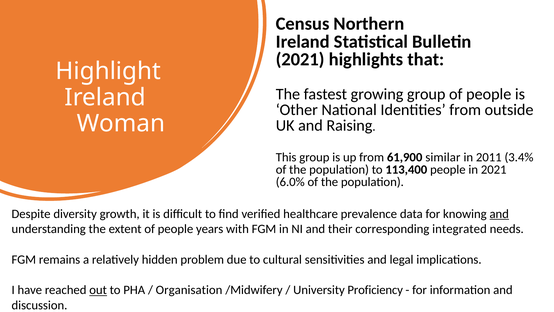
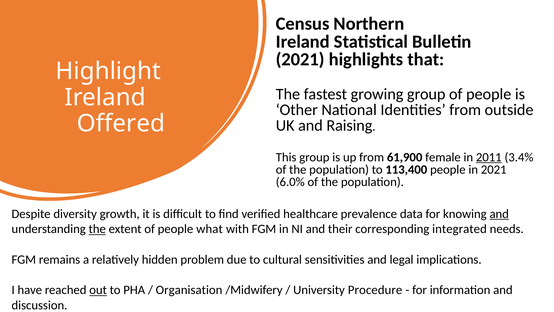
Woman: Woman -> Offered (121, 123)
similar: similar -> female (443, 157)
2011 underline: none -> present (489, 157)
the underline: none -> present (97, 229)
years: years -> what (210, 229)
Proficiency: Proficiency -> Procedure (375, 290)
